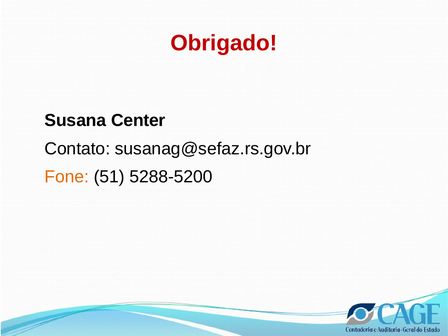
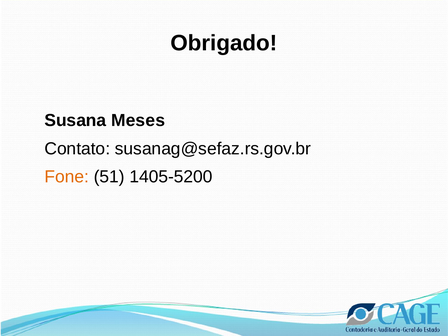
Obrigado colour: red -> black (224, 43)
Center: Center -> Meses (138, 120)
5288-5200: 5288-5200 -> 1405-5200 (171, 177)
